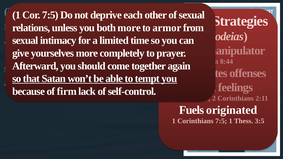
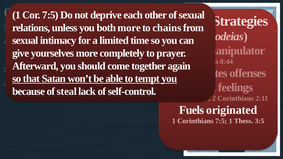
to armor: armor -> chains (167, 28)
of firm: firm -> steal (67, 91)
